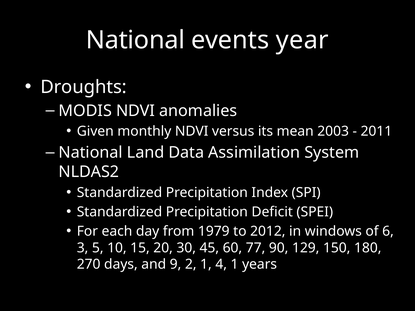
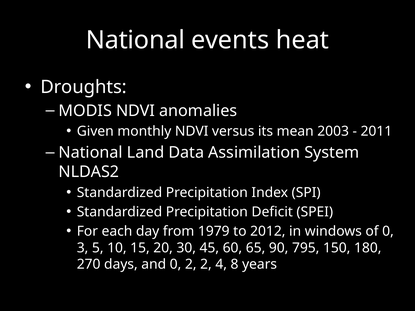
year: year -> heat (302, 40)
of 6: 6 -> 0 (388, 231)
77: 77 -> 65 (256, 248)
129: 129 -> 795 (306, 248)
and 9: 9 -> 0 (176, 265)
2 1: 1 -> 2 (206, 265)
4 1: 1 -> 8 (235, 265)
